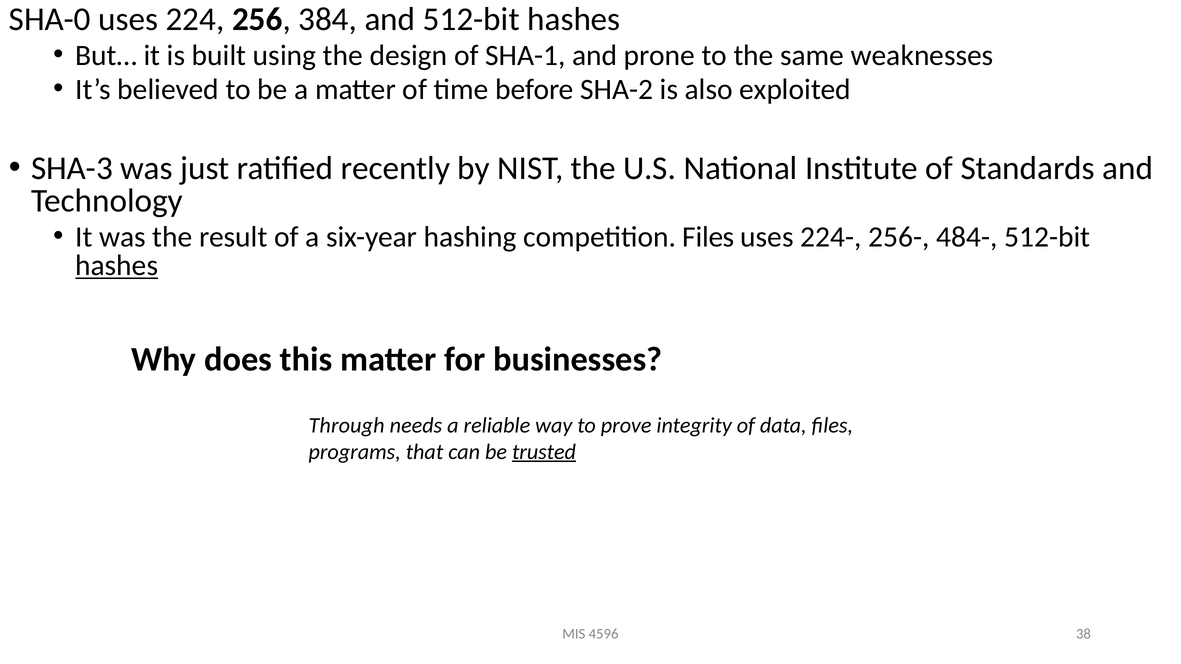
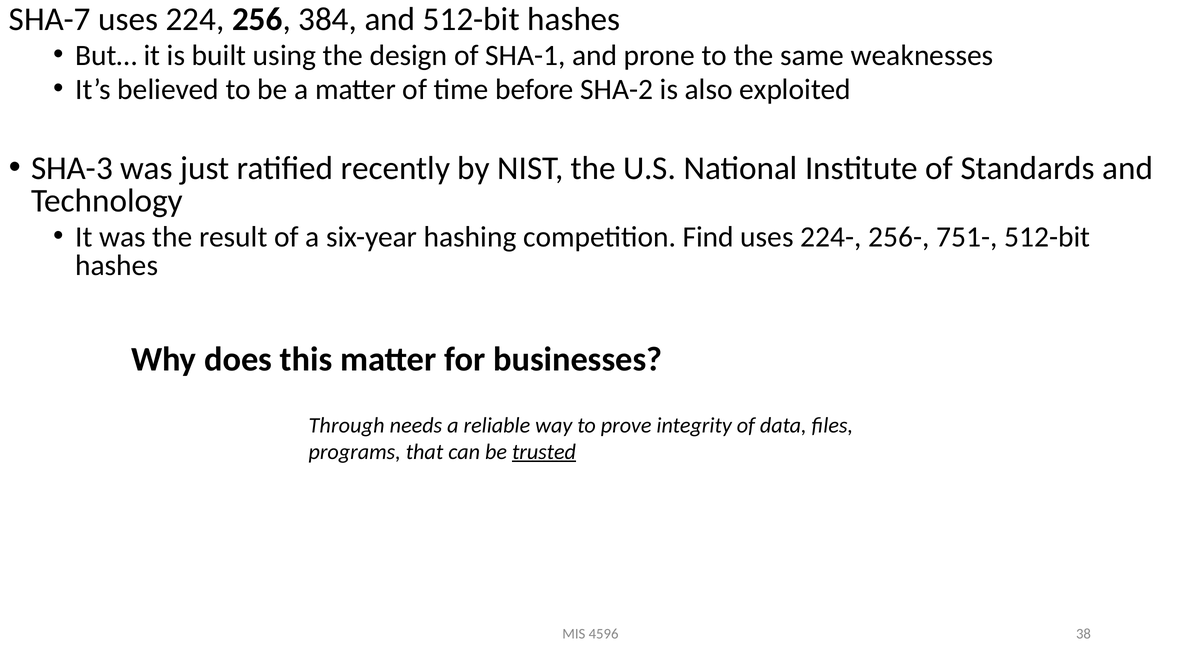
SHA-0: SHA-0 -> SHA-7 (50, 19)
competition Files: Files -> Find (708, 237)
484-: 484- -> 751- (967, 237)
hashes underline: present -> none (117, 266)
